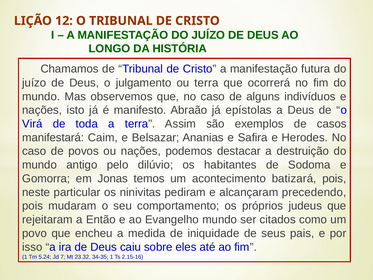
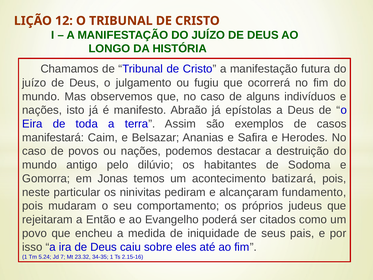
ou terra: terra -> fugiu (207, 83)
Virá: Virá -> Eira (32, 124)
precedendo: precedendo -> fundamento (314, 192)
Evangelho mundo: mundo -> poderá (220, 219)
